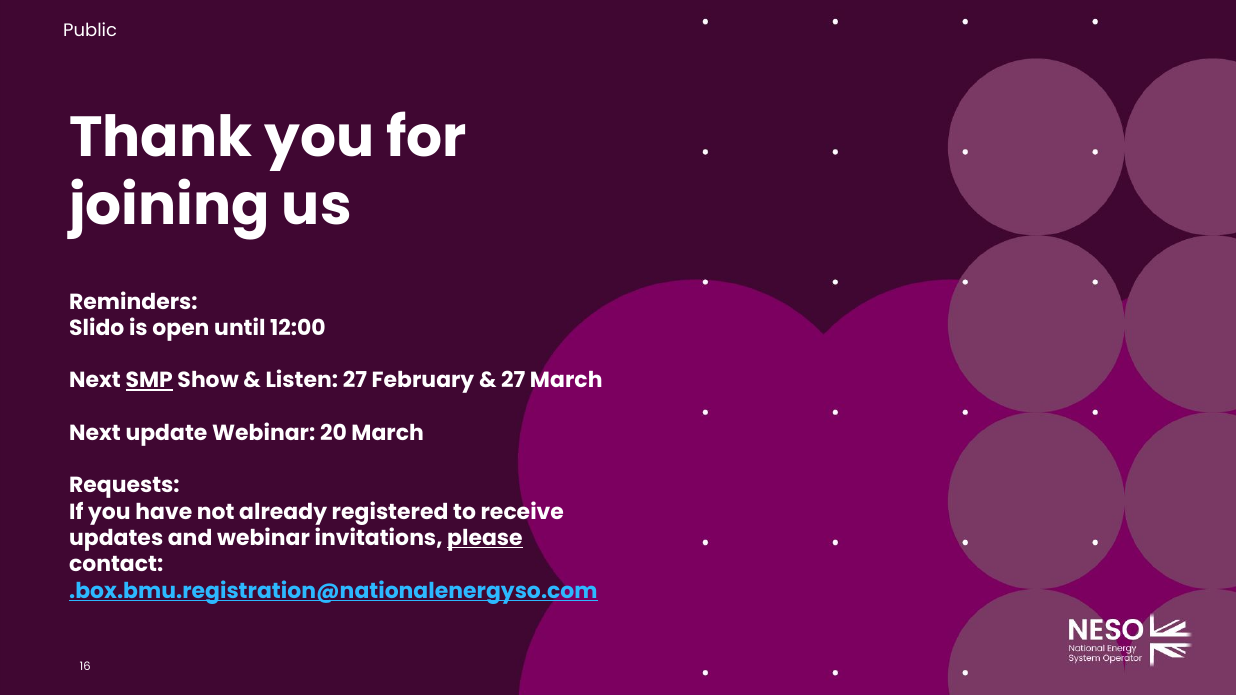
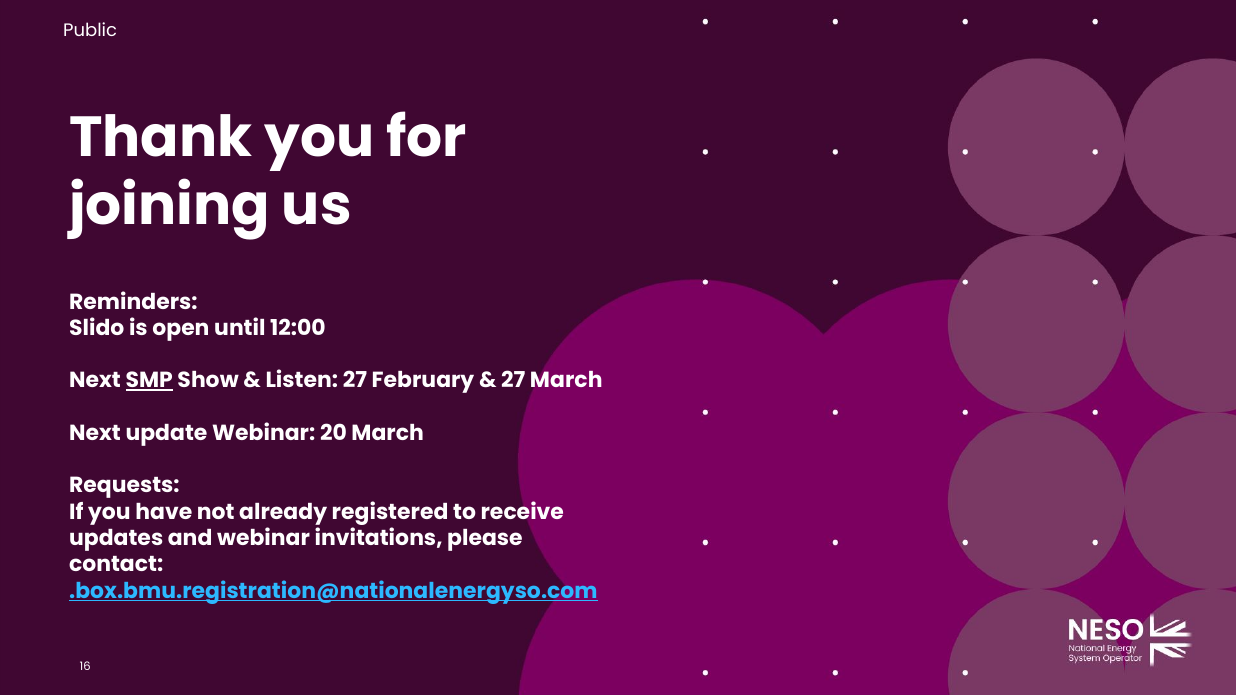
please underline: present -> none (485, 538)
